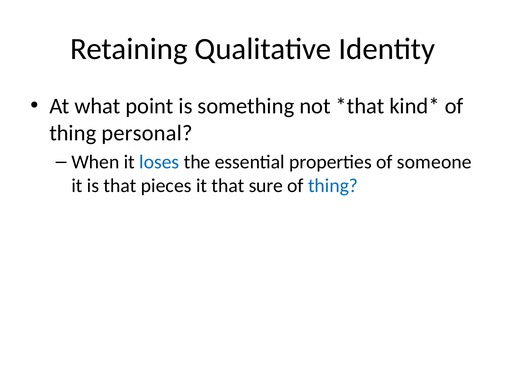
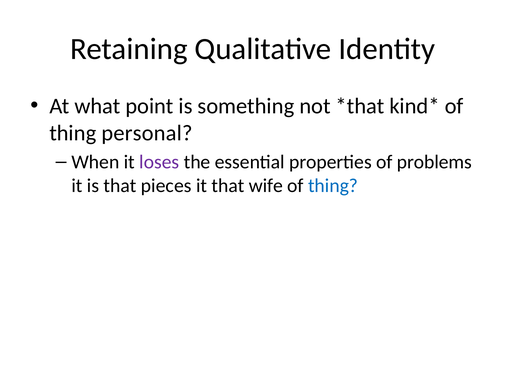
loses colour: blue -> purple (159, 162)
someone: someone -> problems (434, 162)
sure: sure -> wife (266, 186)
